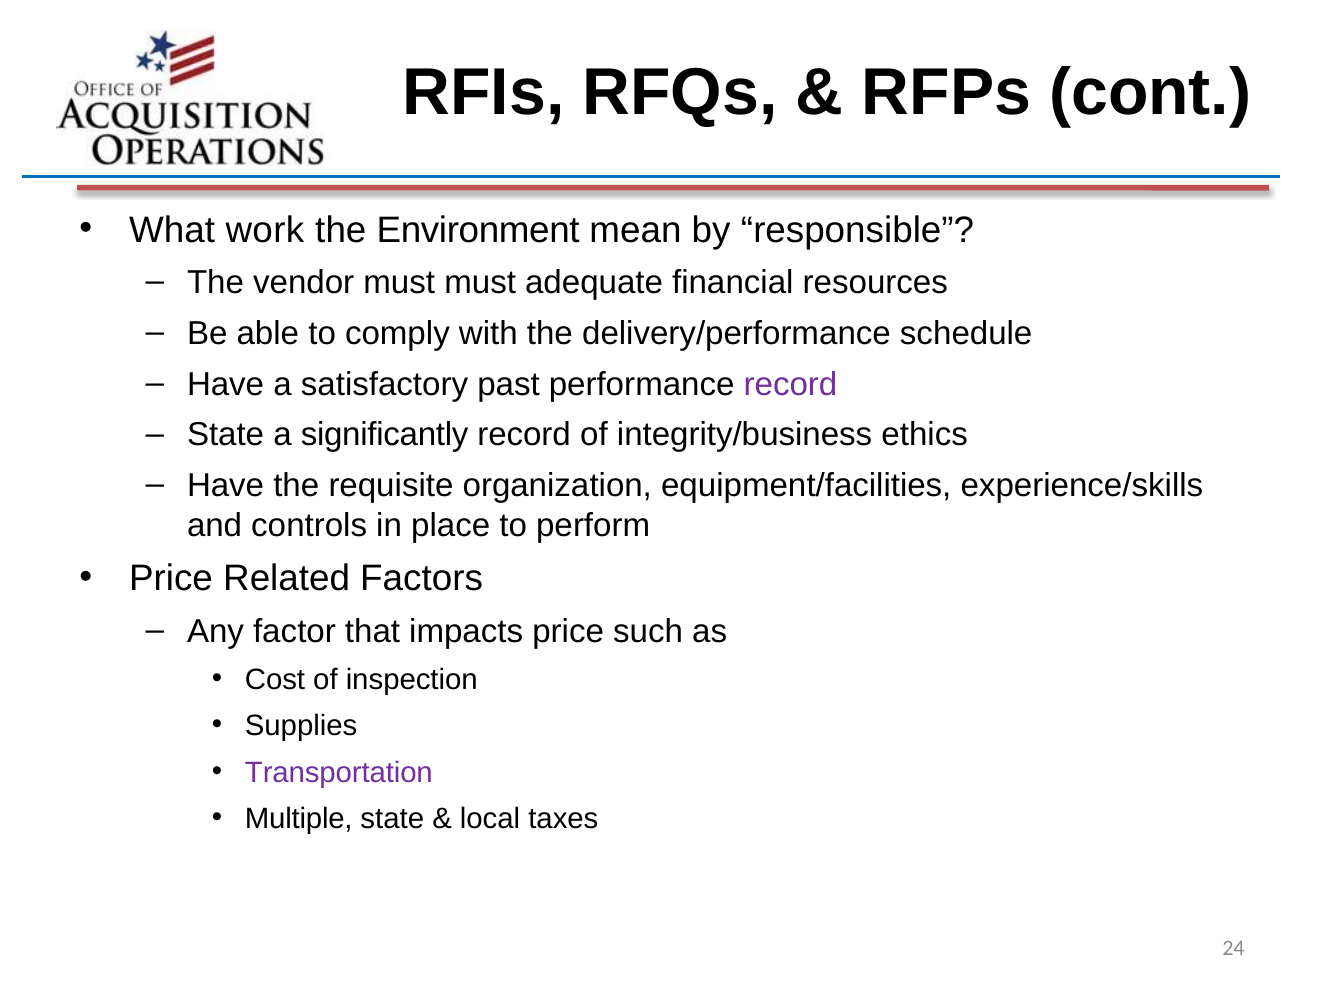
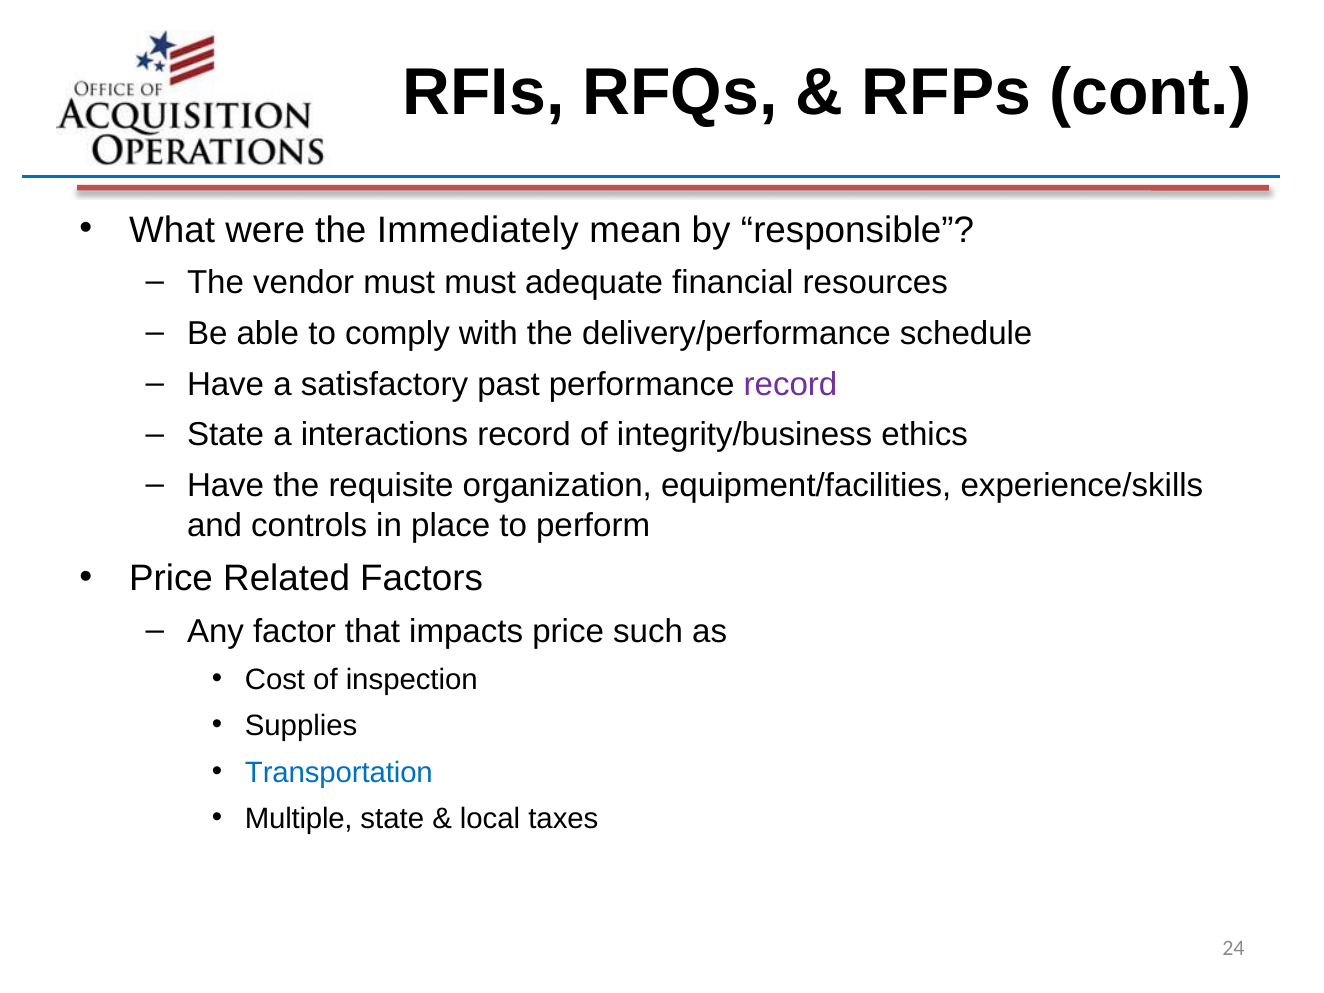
work: work -> were (265, 230)
Environment: Environment -> Immediately (478, 230)
significantly: significantly -> interactions (385, 435)
Transportation colour: purple -> blue (339, 772)
